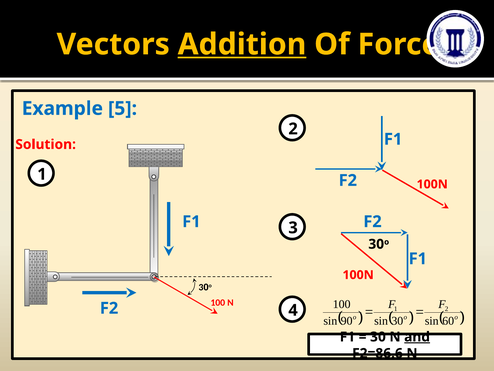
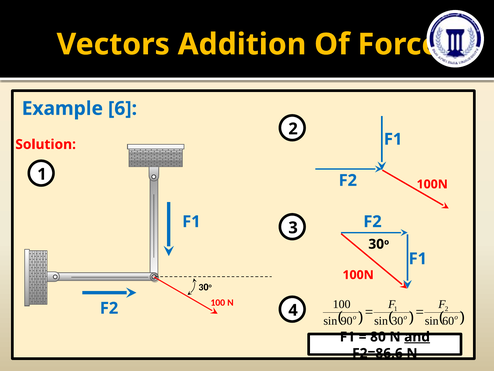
Addition underline: present -> none (242, 44)
5: 5 -> 6 (123, 108)
30: 30 -> 80 (378, 336)
